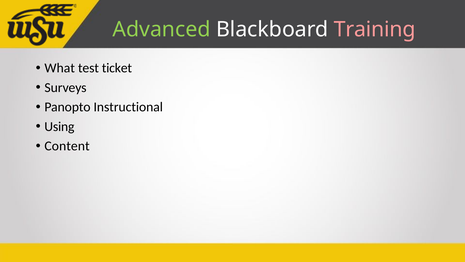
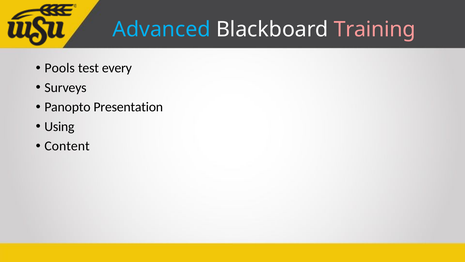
Advanced colour: light green -> light blue (161, 30)
What: What -> Pools (60, 68)
ticket: ticket -> every (117, 68)
Instructional: Instructional -> Presentation (128, 107)
